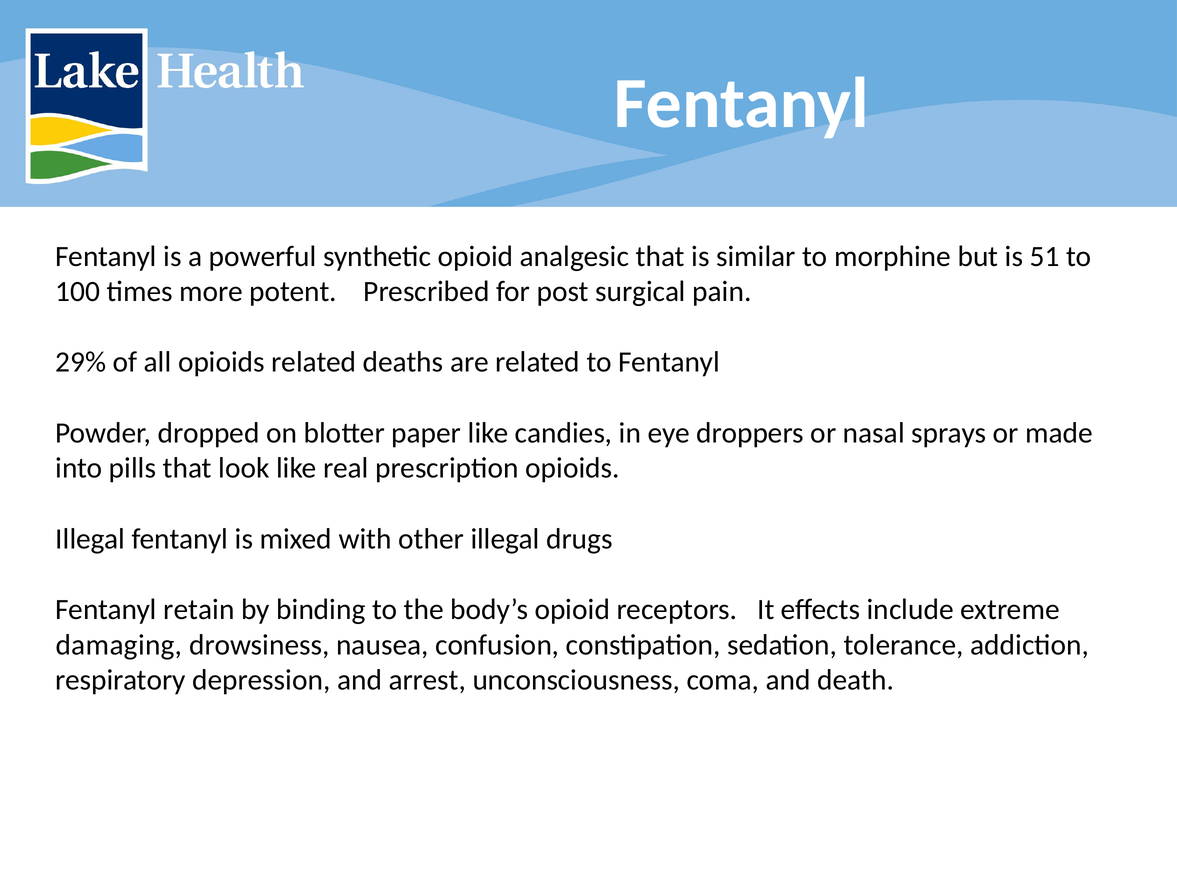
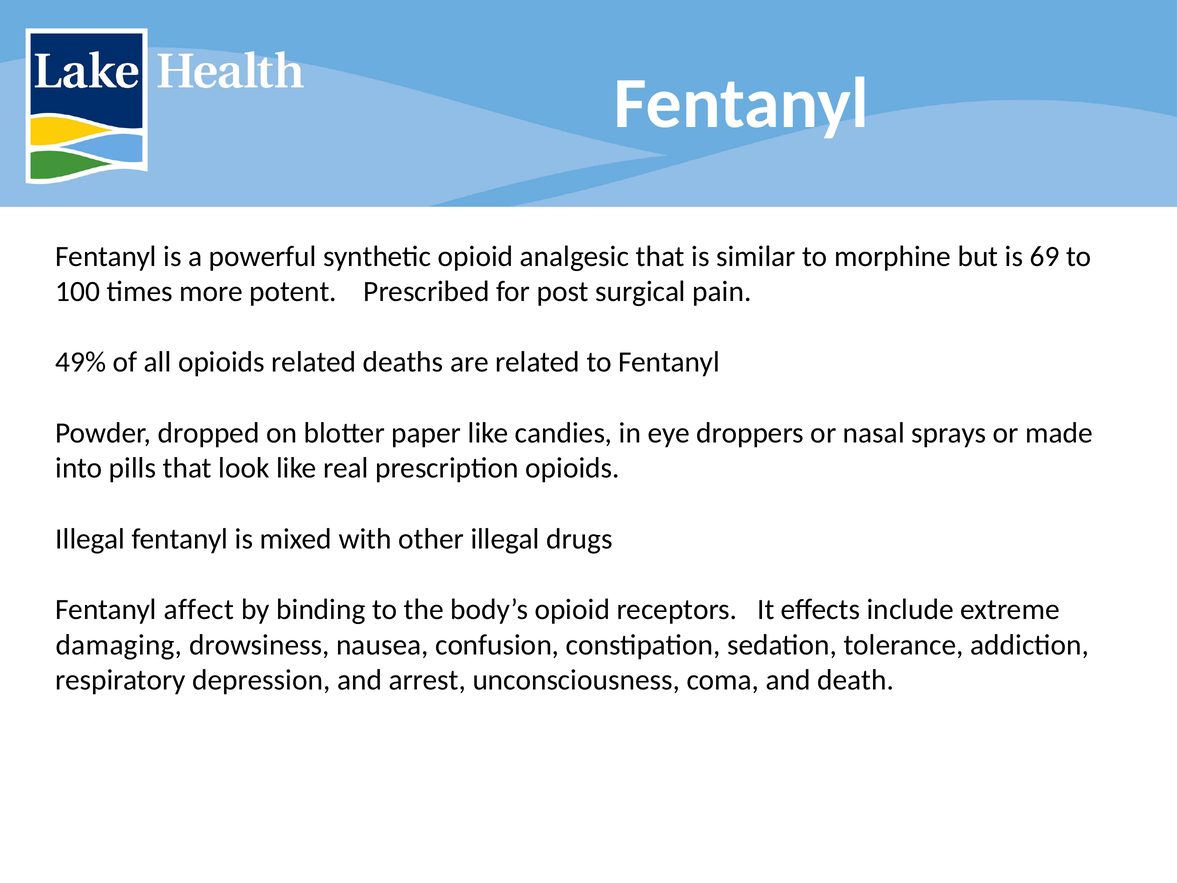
51: 51 -> 69 (1045, 256)
29%: 29% -> 49% (81, 362)
retain: retain -> affect (199, 609)
